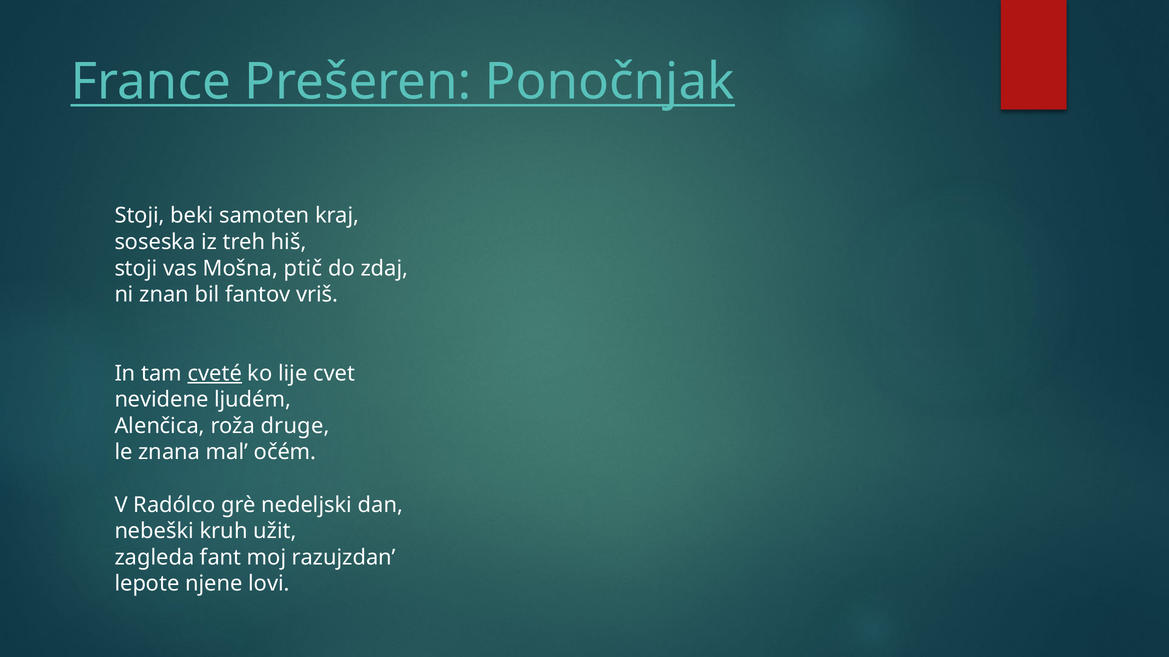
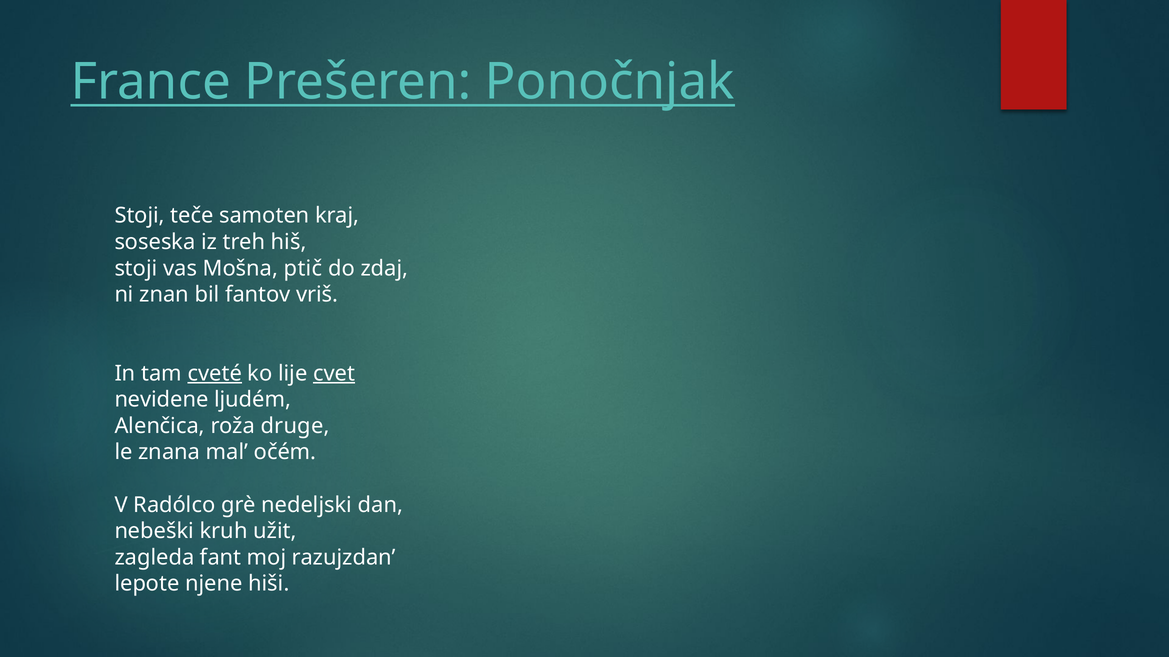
beki: beki -> teče (192, 216)
cvet underline: none -> present (334, 374)
lovi: lovi -> hiši (269, 584)
